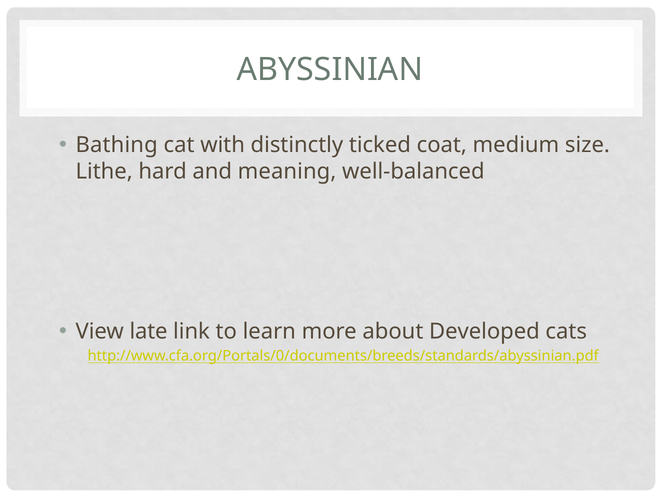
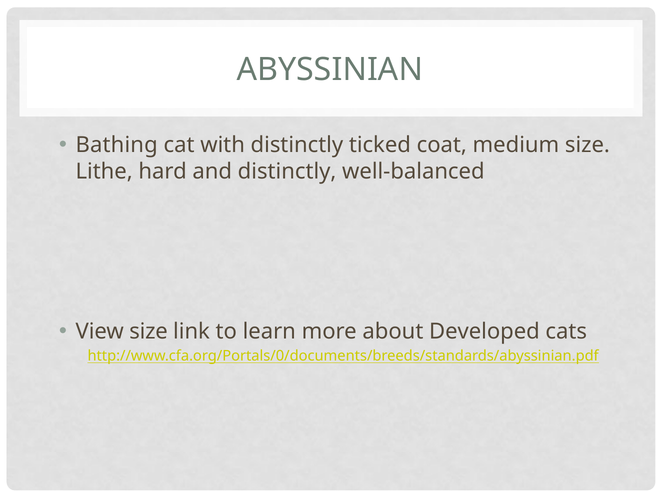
and meaning: meaning -> distinctly (287, 171)
View late: late -> size (149, 331)
